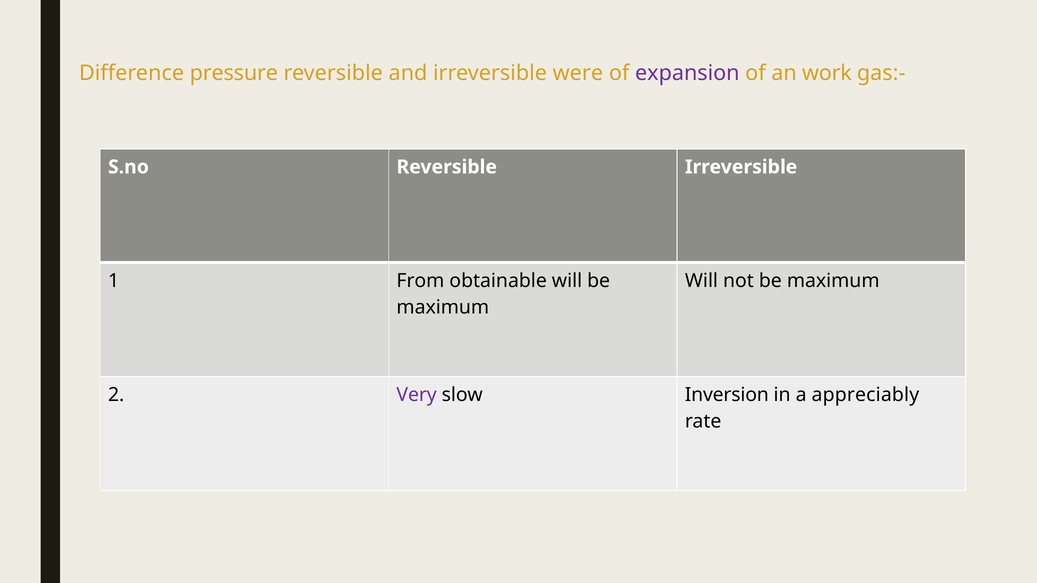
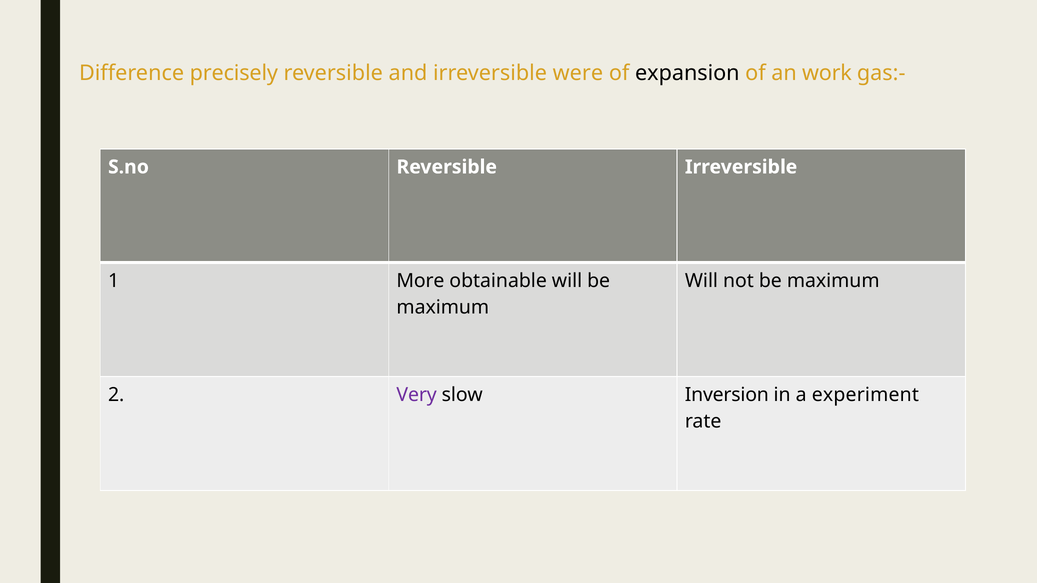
pressure: pressure -> precisely (234, 73)
expansion colour: purple -> black (687, 73)
From: From -> More (420, 281)
appreciably: appreciably -> experiment (865, 395)
